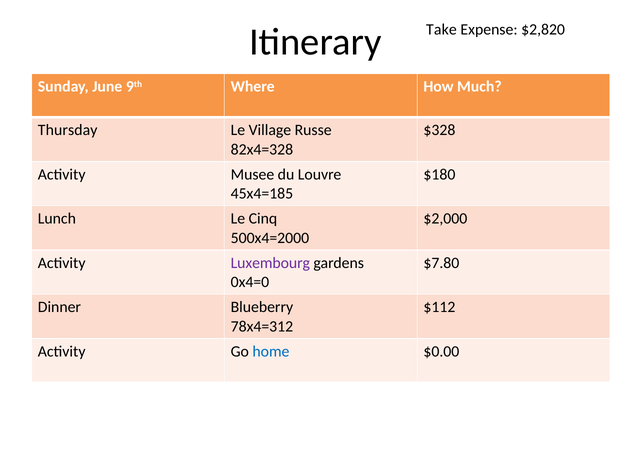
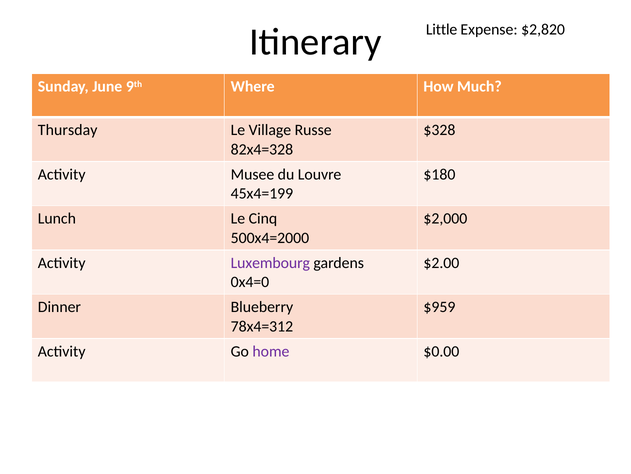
Take: Take -> Little (442, 29)
45x4=185: 45x4=185 -> 45x4=199 (262, 193)
$7.80: $7.80 -> $2.00 (441, 263)
$112: $112 -> $959 (439, 307)
home colour: blue -> purple (271, 351)
